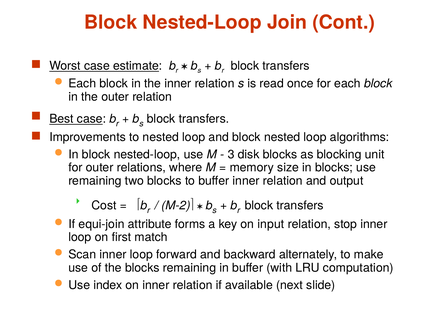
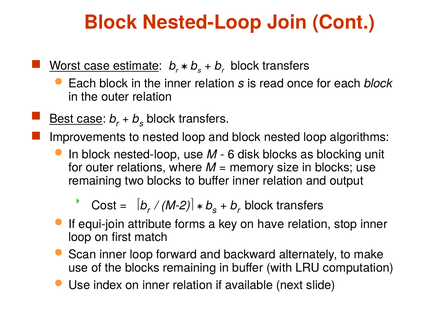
3: 3 -> 6 (231, 154)
input: input -> have (271, 224)
